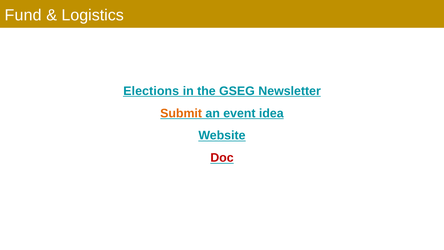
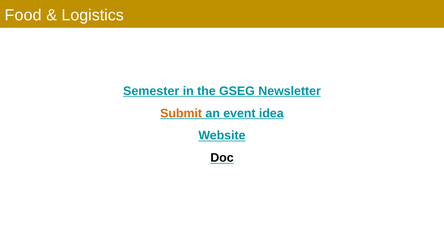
Fund: Fund -> Food (23, 15)
Elections: Elections -> Semester (151, 91)
Doc colour: red -> black (222, 158)
